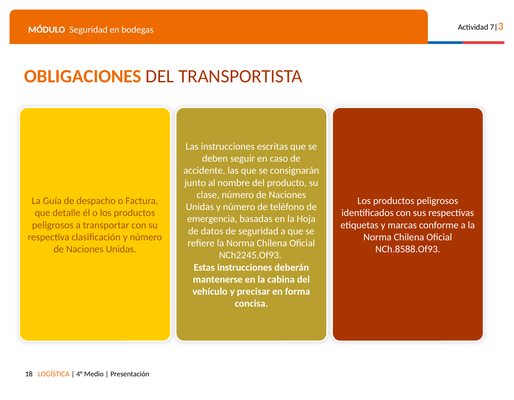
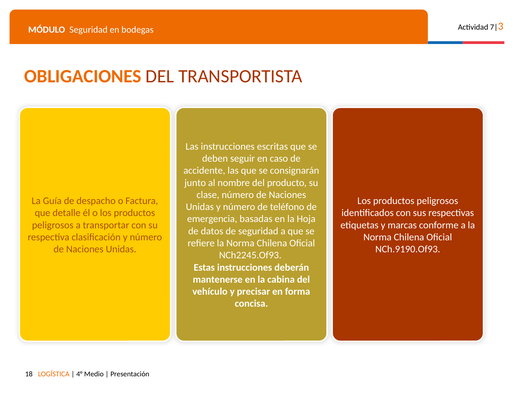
NCh.8588.Of93: NCh.8588.Of93 -> NCh.9190.Of93 (408, 249)
